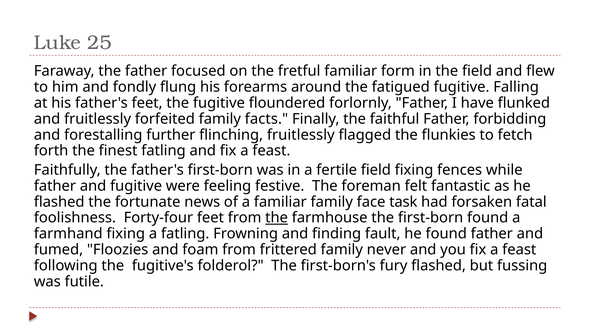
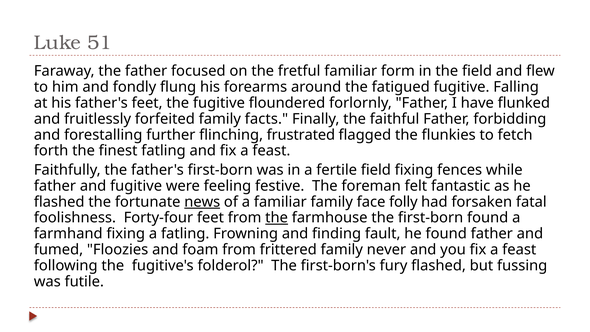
25: 25 -> 51 (99, 43)
flinching fruitlessly: fruitlessly -> frustrated (301, 135)
news underline: none -> present (202, 202)
task: task -> folly (403, 202)
